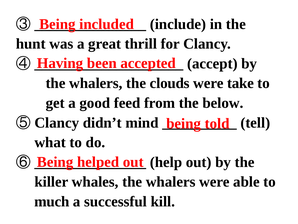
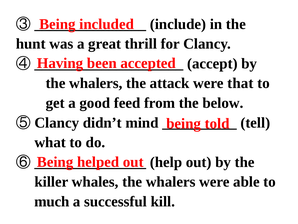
clouds: clouds -> attack (170, 83)
take: take -> that (240, 83)
